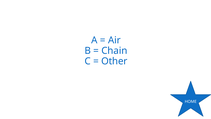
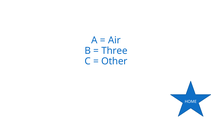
Chain: Chain -> Three (114, 51)
